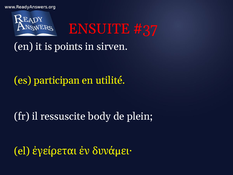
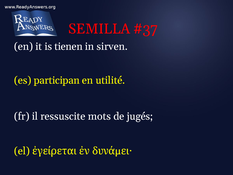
ENSUITE: ENSUITE -> SEMILLA (99, 29)
points: points -> tienen (69, 46)
body: body -> mots (99, 116)
plein: plein -> jugés (140, 116)
